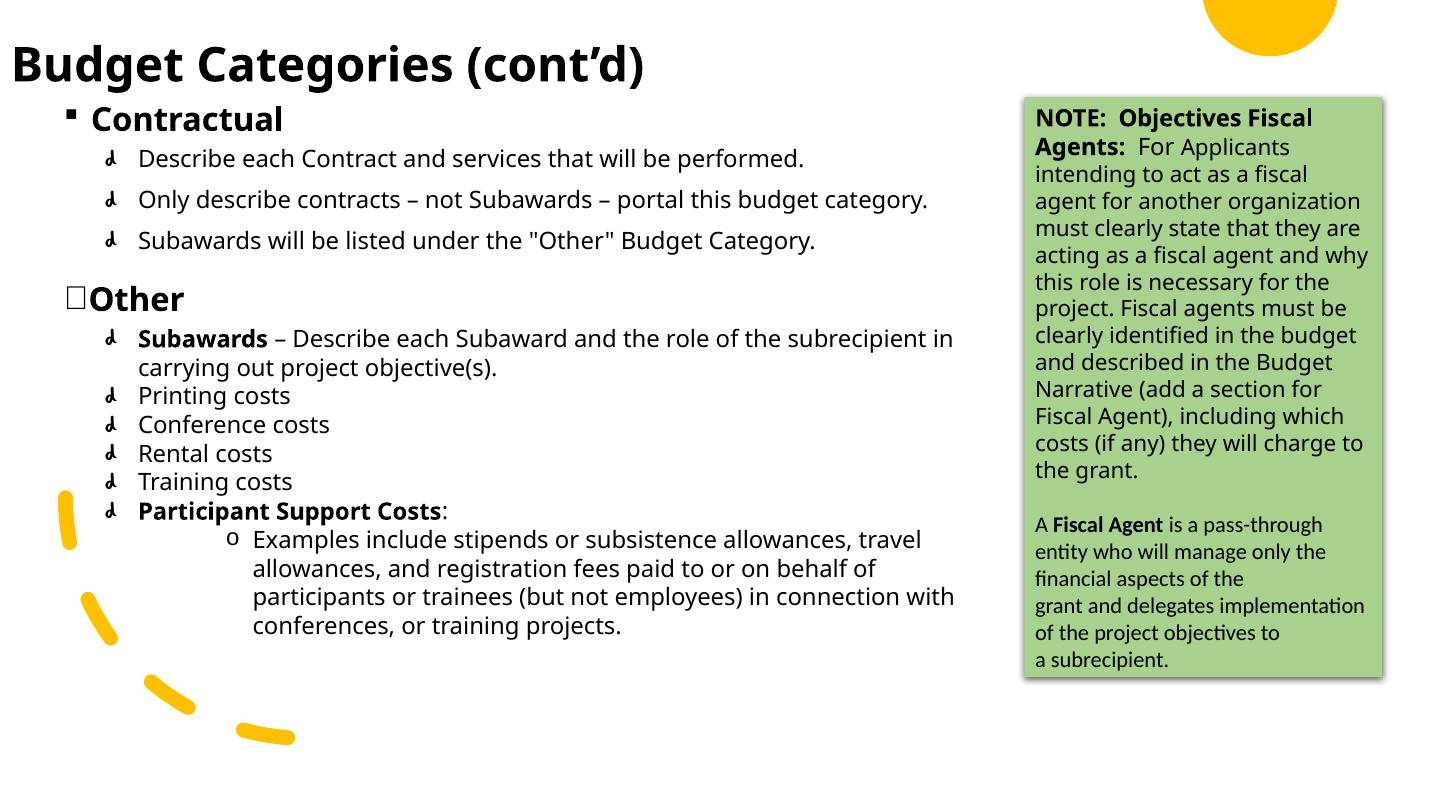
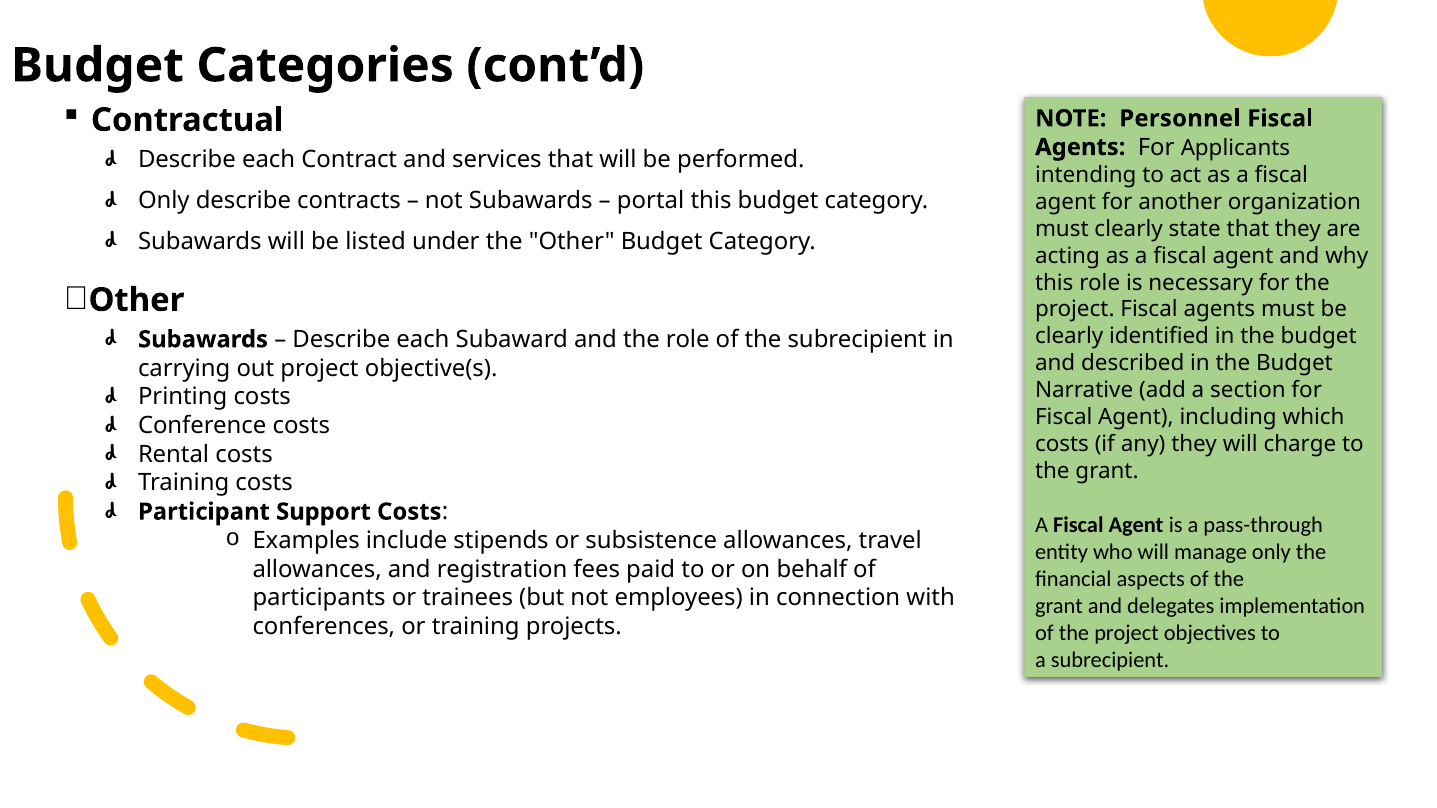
NOTE Objectives: Objectives -> Personnel (1180, 119)
